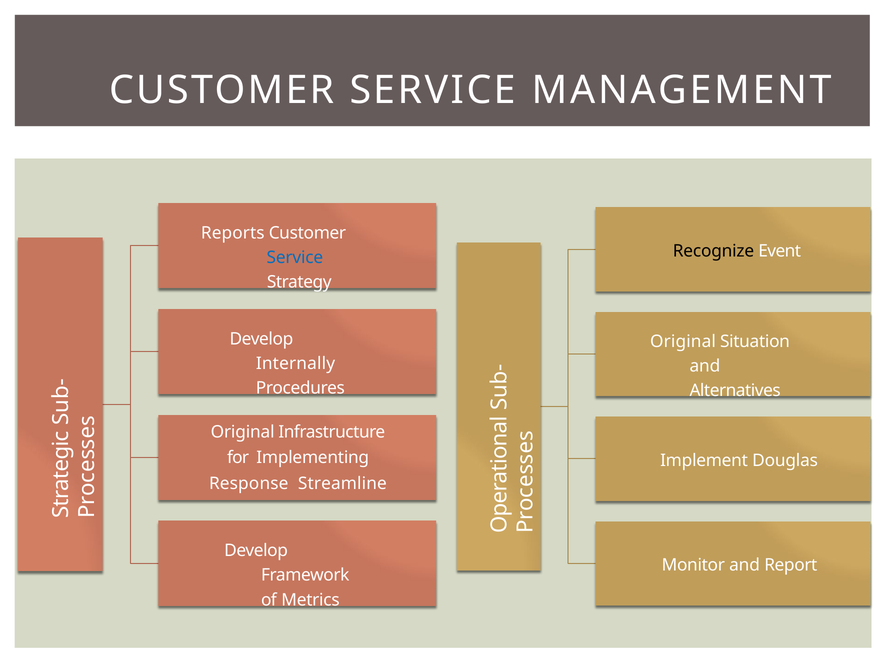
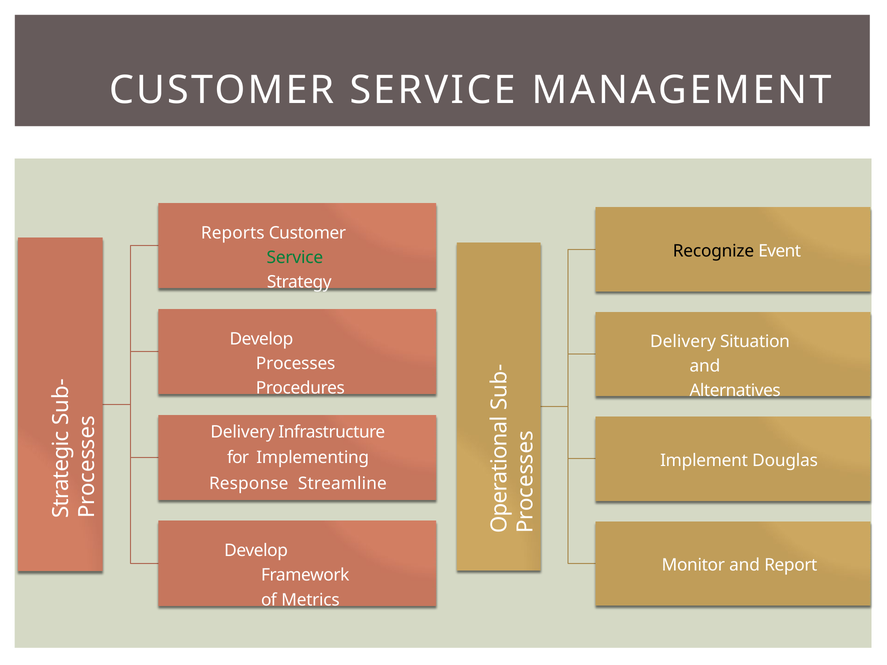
Service colour: blue -> green (295, 258)
Original: Original -> Delivery (683, 341)
Internally: Internally -> Processes (296, 364)
Original: Original -> Delivery (243, 432)
